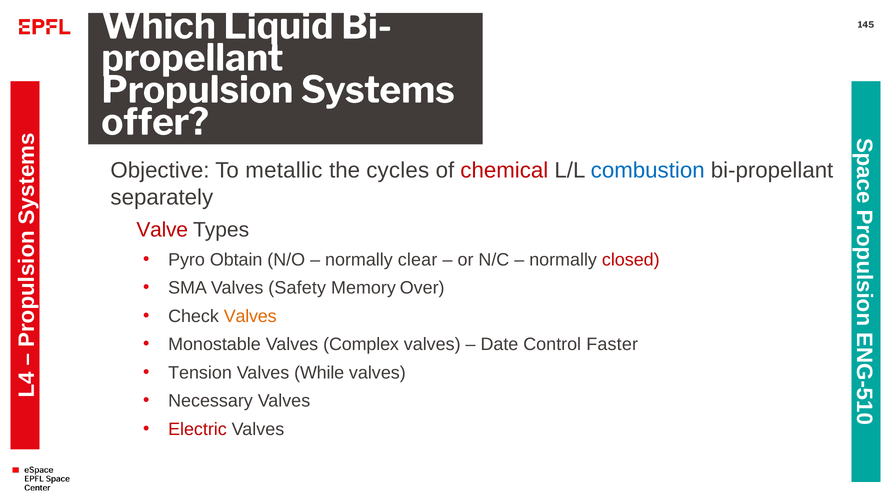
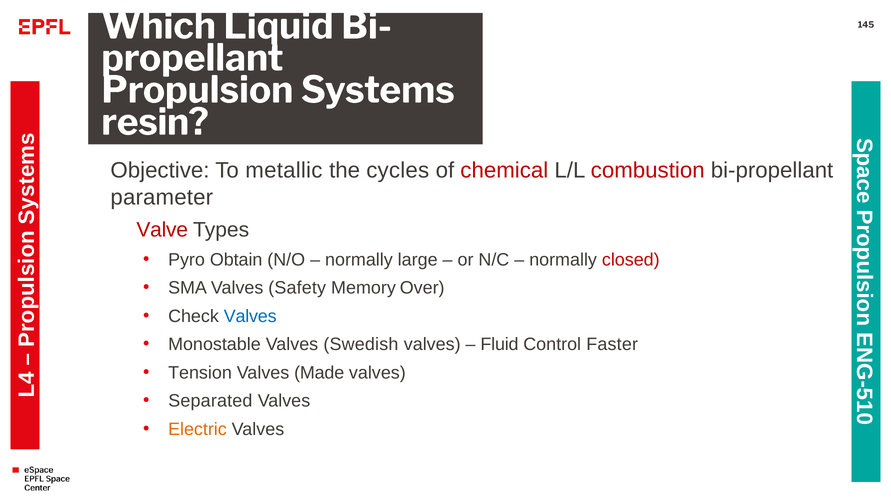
offer: offer -> resin (155, 122)
combustion colour: blue -> red (648, 171)
separately: separately -> parameter (162, 197)
clear: clear -> large (418, 260)
Valves colour: orange -> blue (250, 316)
Complex: Complex -> Swedish (361, 345)
Date: Date -> Fluid (500, 345)
While: While -> Made (319, 373)
Necessary: Necessary -> Separated (210, 401)
Electric colour: red -> orange (197, 429)
